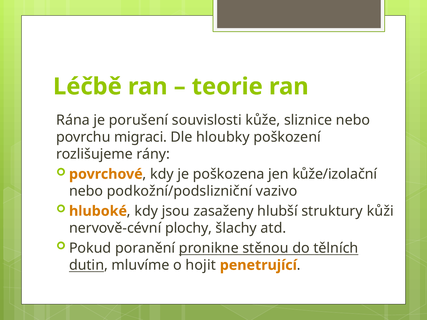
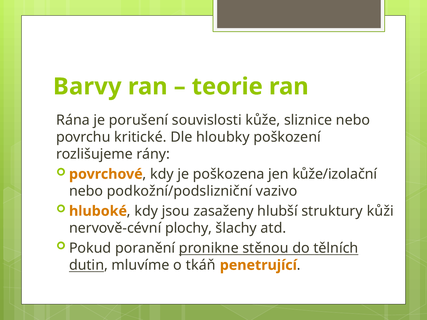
Léčbě: Léčbě -> Barvy (87, 87)
migraci: migraci -> kritické (140, 137)
hojit: hojit -> tkáň (201, 265)
